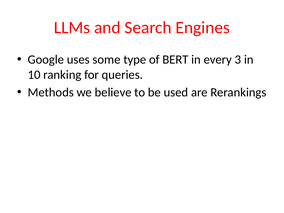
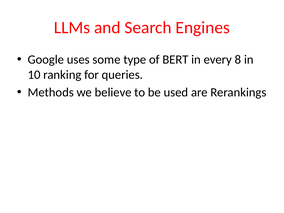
3: 3 -> 8 (238, 60)
